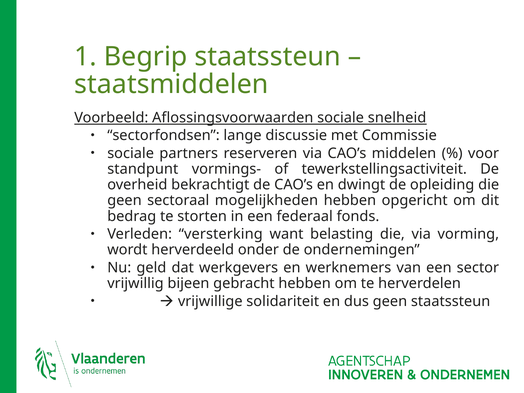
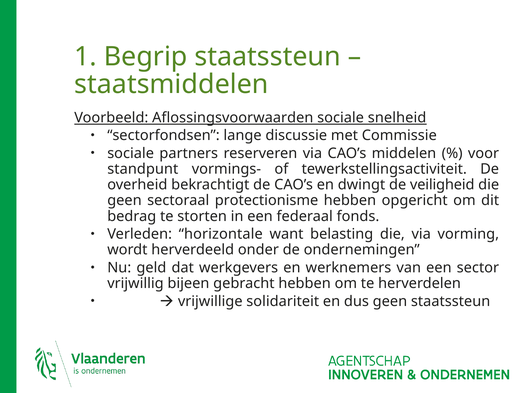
opleiding: opleiding -> veiligheid (442, 185)
mogelijkheden: mogelijkheden -> protectionisme (267, 201)
versterking: versterking -> horizontale (221, 234)
